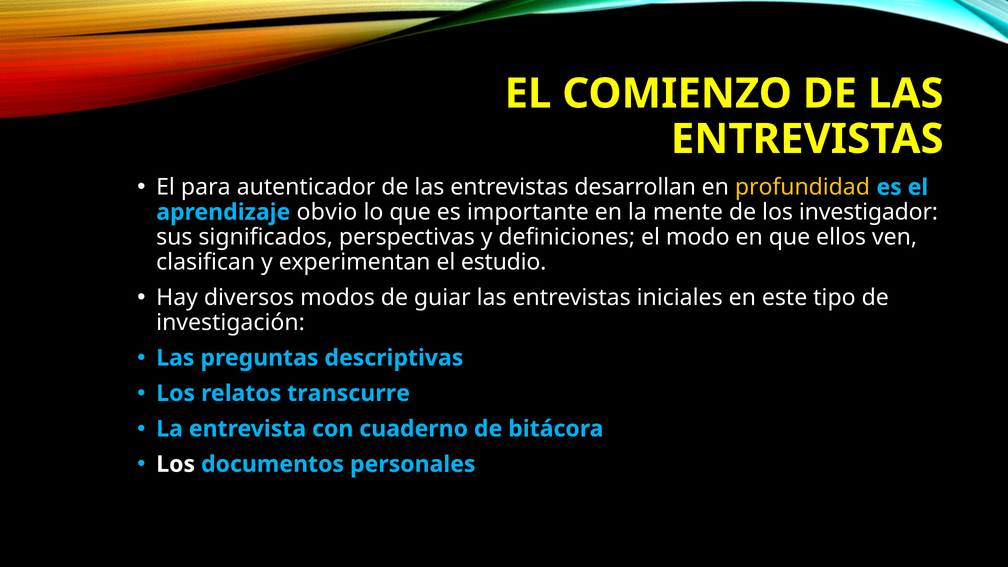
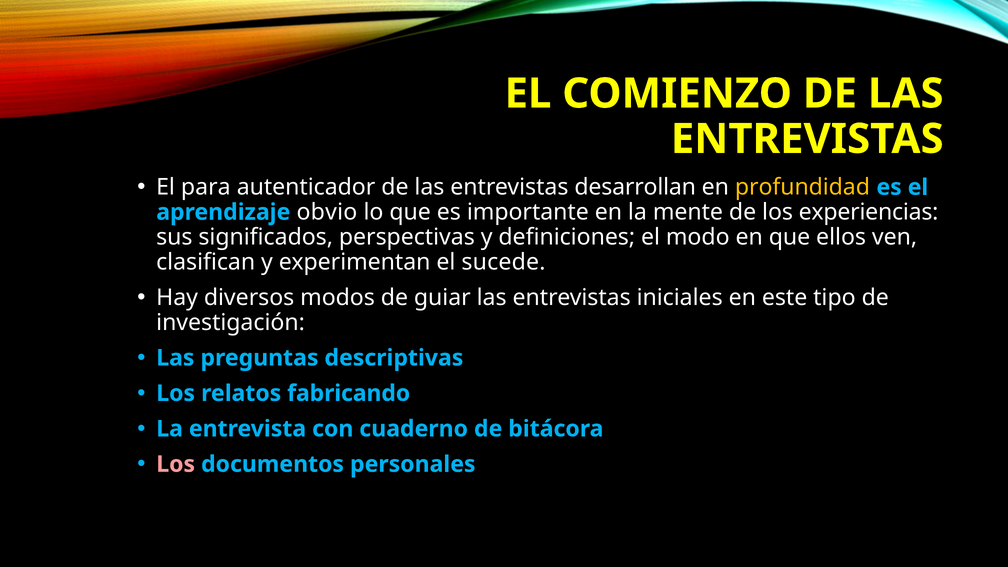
investigador: investigador -> experiencias (869, 212)
estudio: estudio -> sucede (503, 262)
transcurre: transcurre -> fabricando (349, 393)
Los colour: white -> pink (176, 464)
